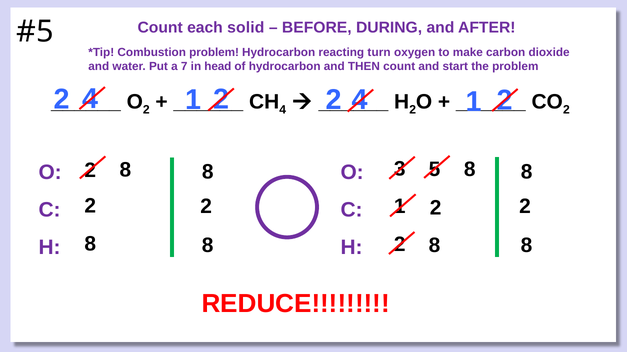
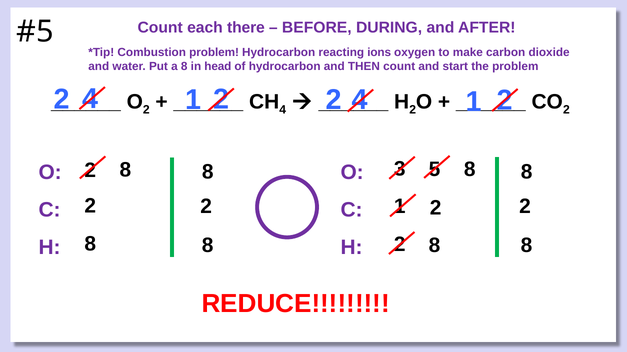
solid: solid -> there (246, 28)
turn: turn -> ions (379, 52)
a 7: 7 -> 8 (184, 66)
